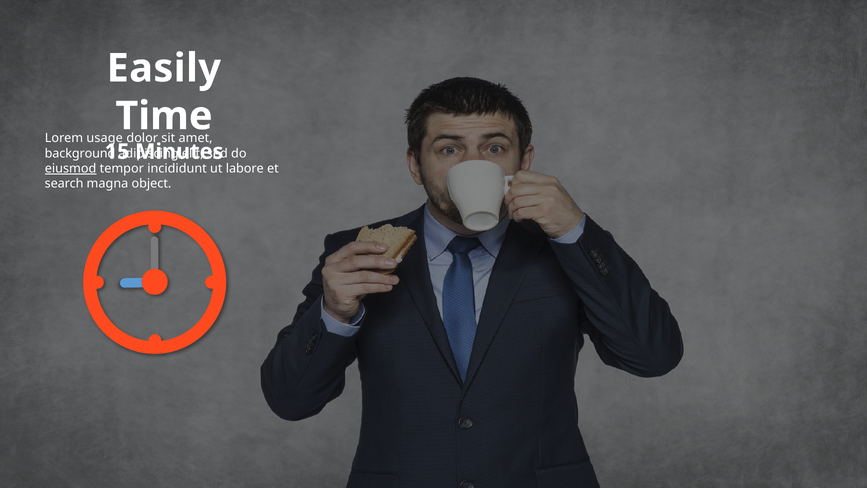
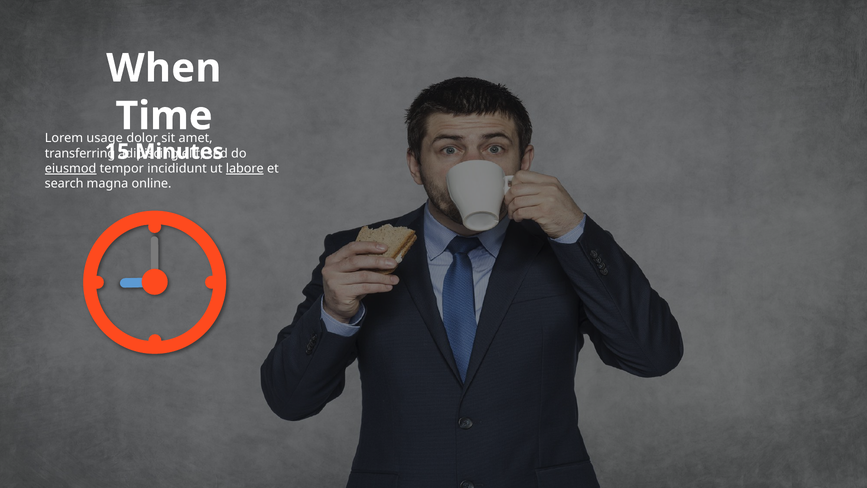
Easily: Easily -> When (164, 68)
background: background -> transferring (80, 153)
labore underline: none -> present (245, 168)
object: object -> online (152, 184)
